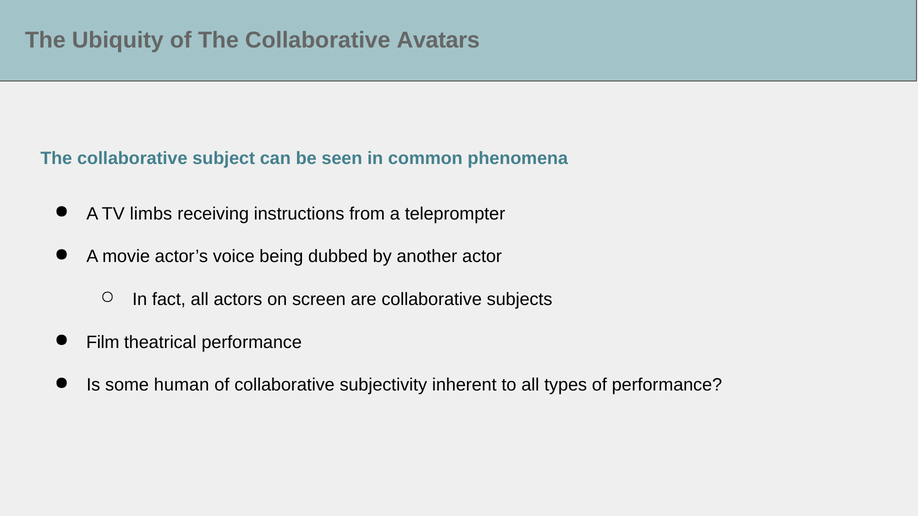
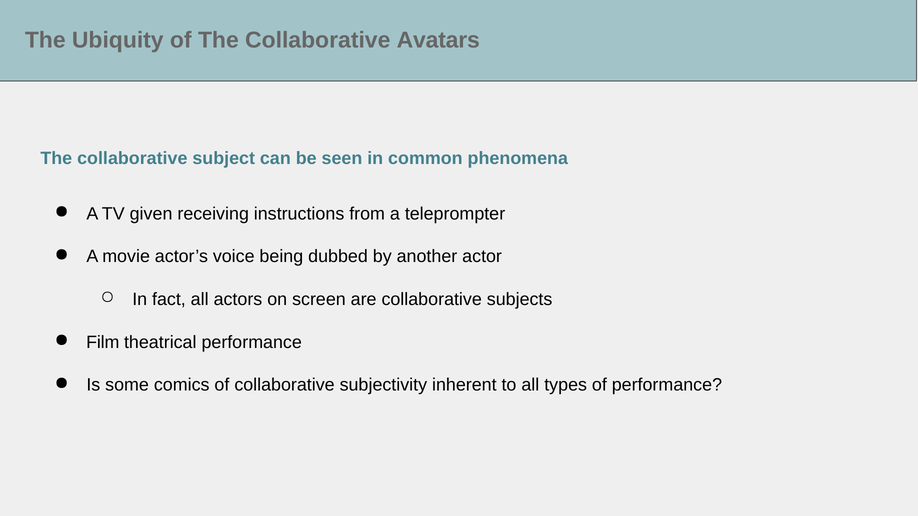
limbs: limbs -> given (151, 214)
human: human -> comics (182, 385)
